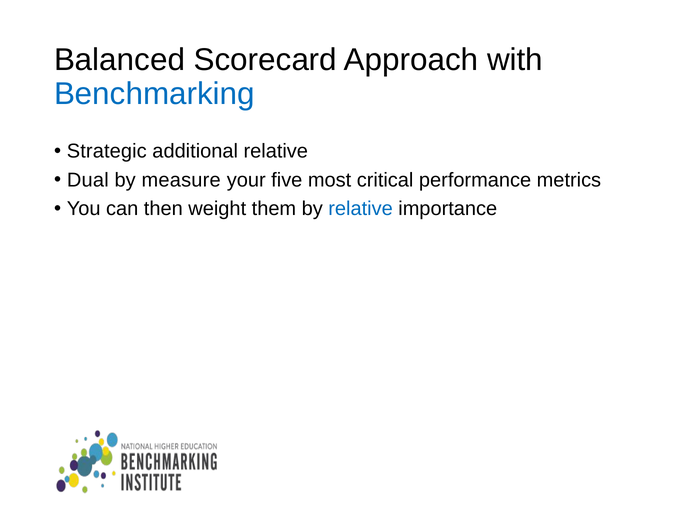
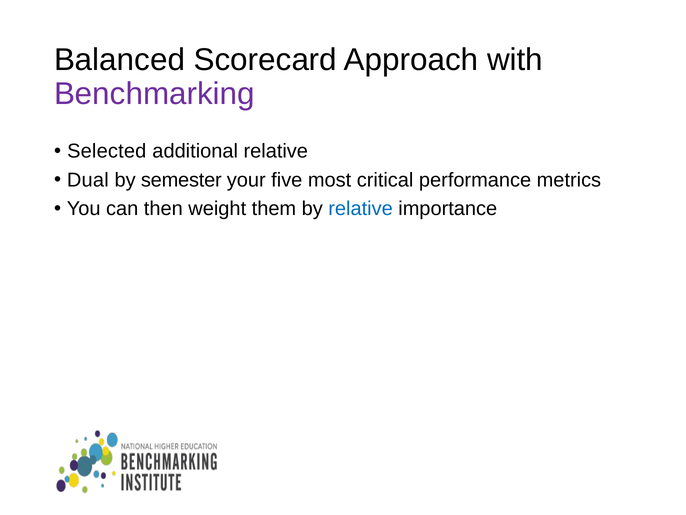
Benchmarking colour: blue -> purple (154, 94)
Strategic: Strategic -> Selected (107, 151)
measure: measure -> semester (181, 180)
